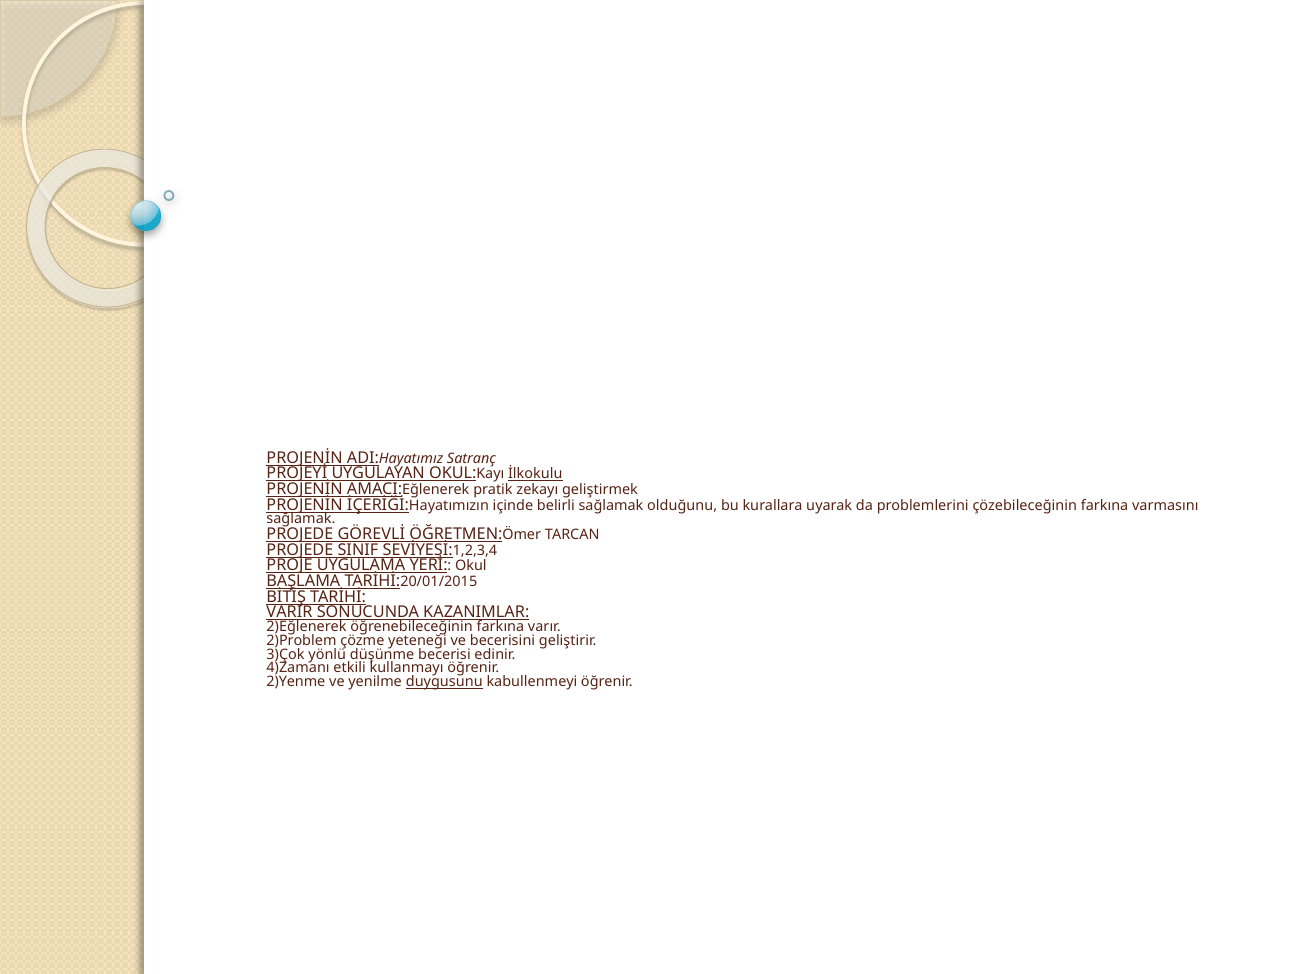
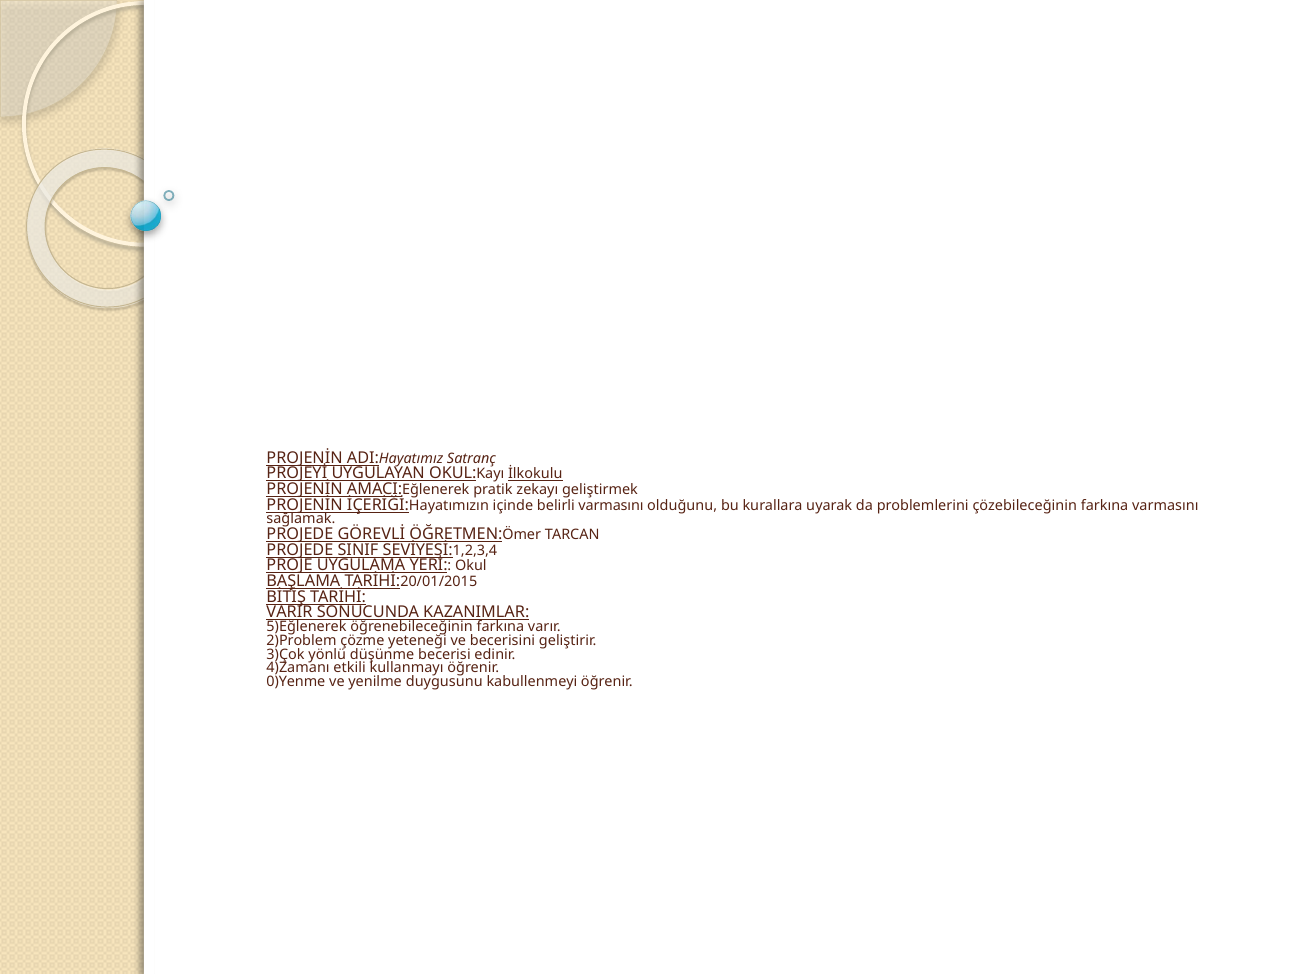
belirli sağlamak: sağlamak -> varmasını (611, 505)
2)Eğlenerek: 2)Eğlenerek -> 5)Eğlenerek (307, 627)
2)Yenme: 2)Yenme -> 0)Yenme (296, 682)
duygusunu underline: present -> none (444, 682)
